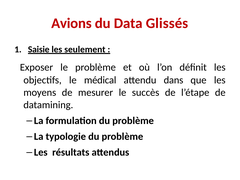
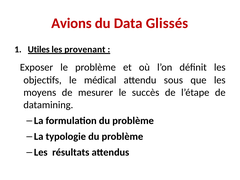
Saisie: Saisie -> Utiles (39, 49)
seulement: seulement -> provenant (85, 49)
dans: dans -> sous (173, 80)
